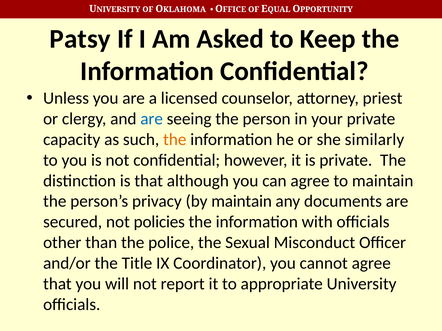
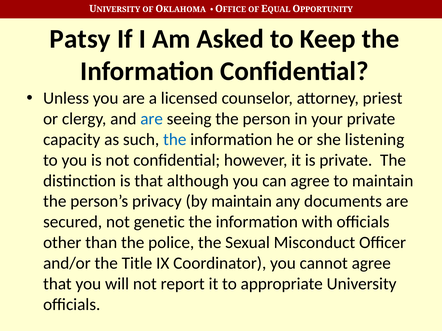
the colour: orange -> blue (175, 140)
similarly: similarly -> listening (375, 140)
policies: policies -> genetic (159, 222)
